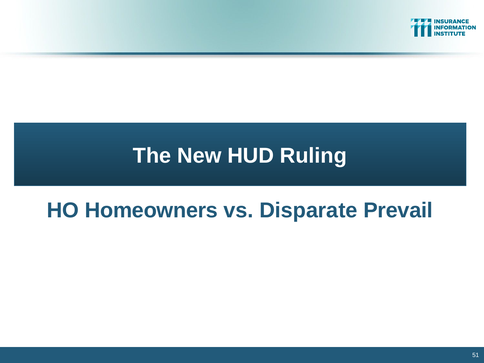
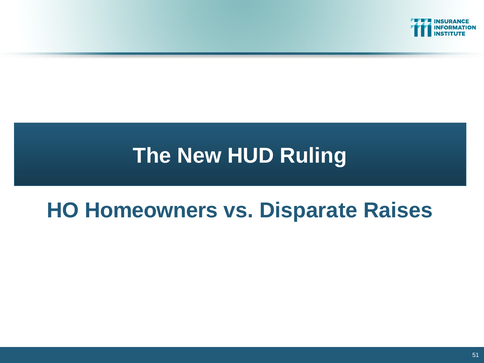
Prevail: Prevail -> Raises (398, 210)
